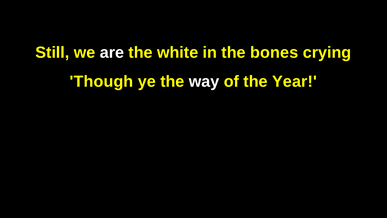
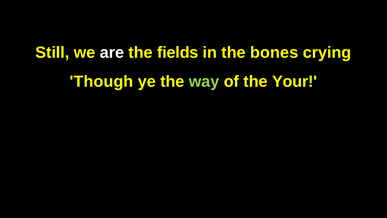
white: white -> fields (178, 52)
way colour: white -> light green (204, 81)
Year: Year -> Your (295, 81)
